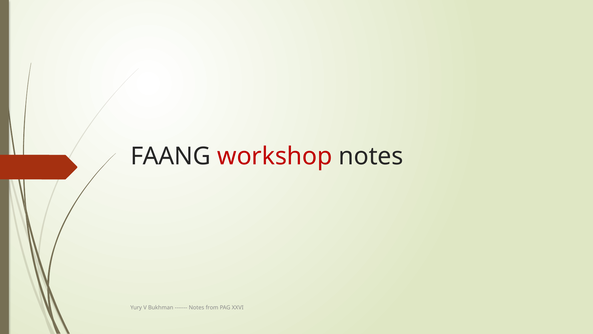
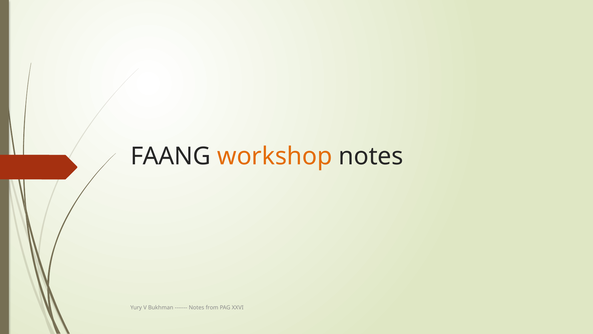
workshop colour: red -> orange (275, 156)
